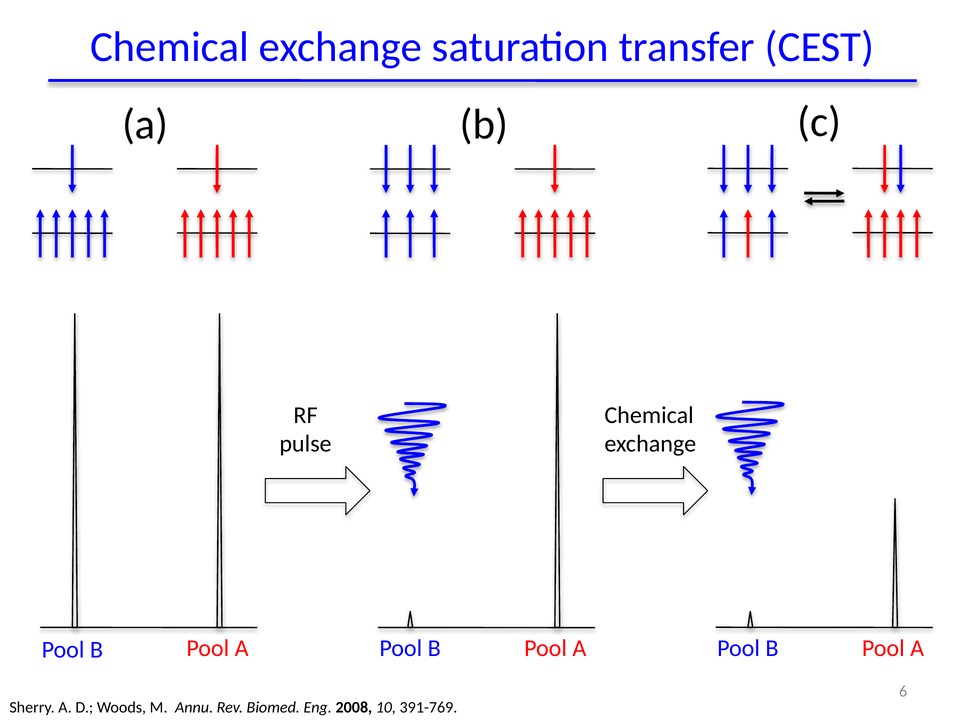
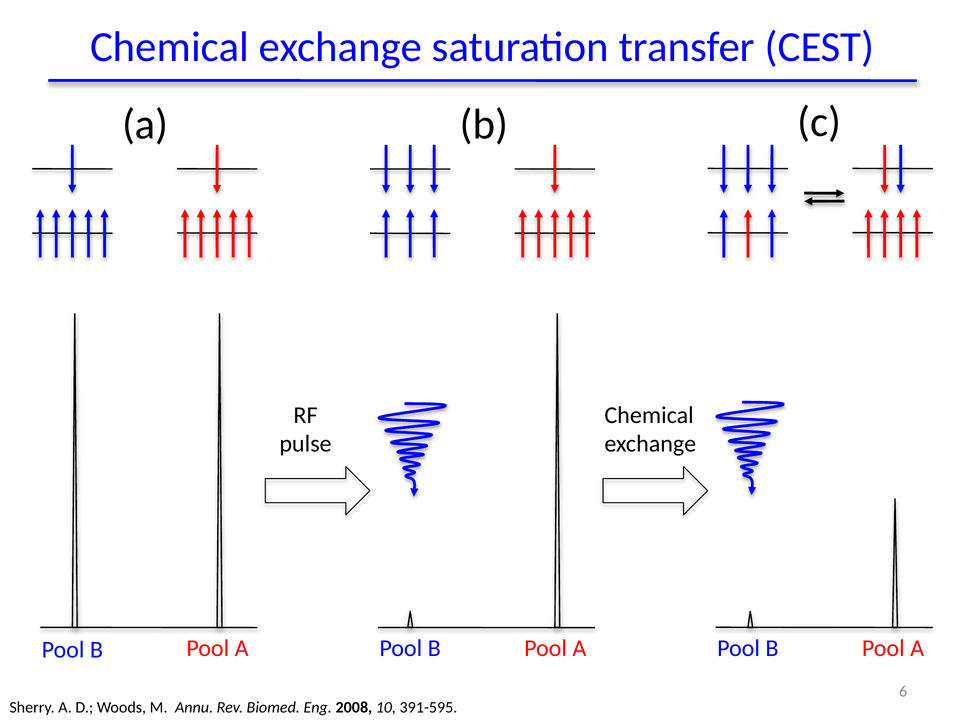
391-769: 391-769 -> 391-595 (428, 707)
